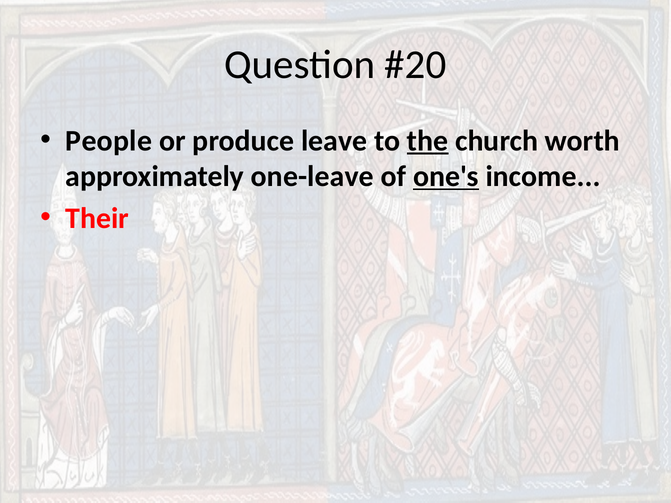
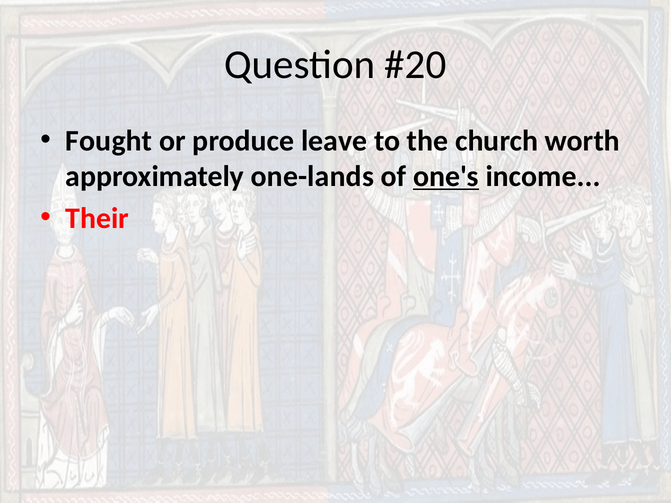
People: People -> Fought (109, 141)
the underline: present -> none (428, 141)
one-leave: one-leave -> one-lands (312, 177)
